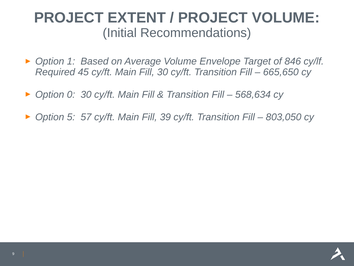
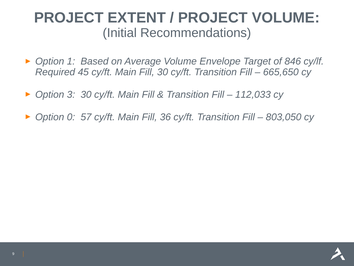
0: 0 -> 3 (71, 94)
568,634: 568,634 -> 112,033 (253, 94)
5: 5 -> 0 (71, 117)
39: 39 -> 36 (165, 117)
